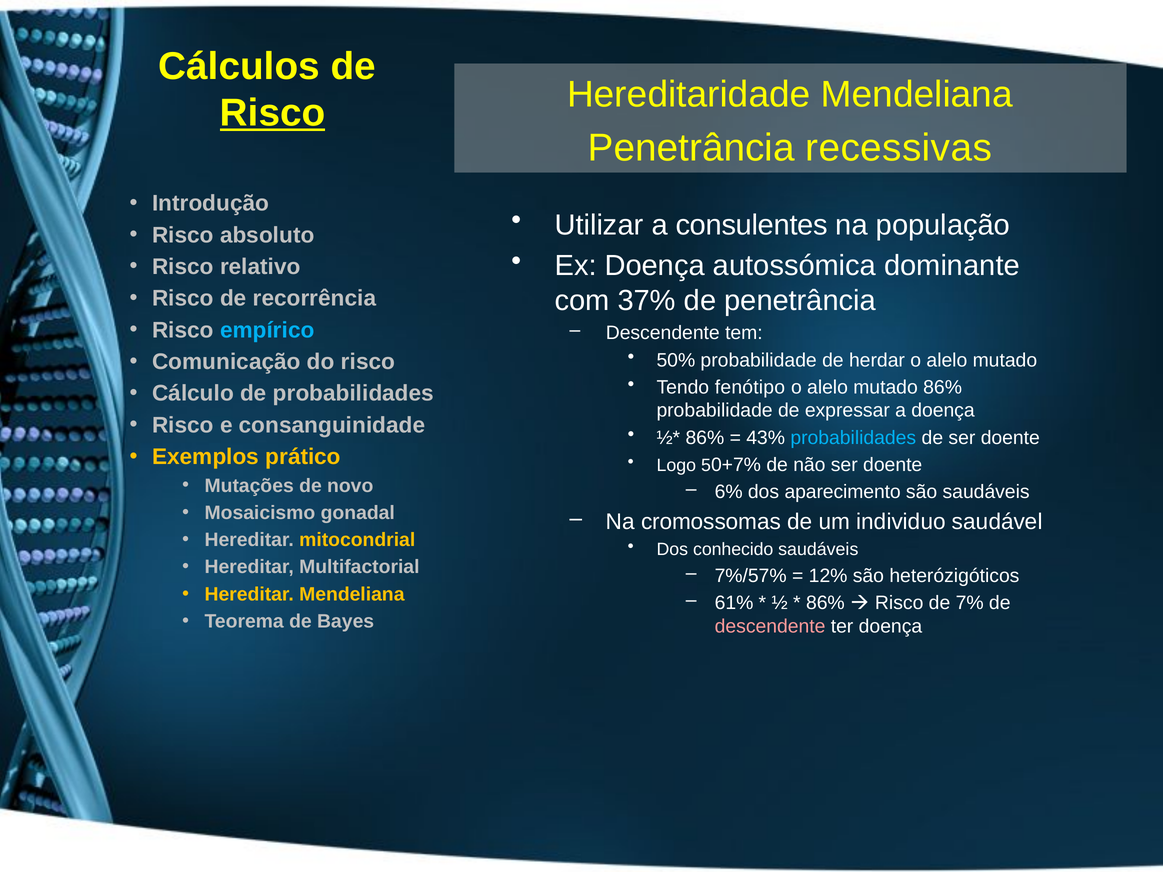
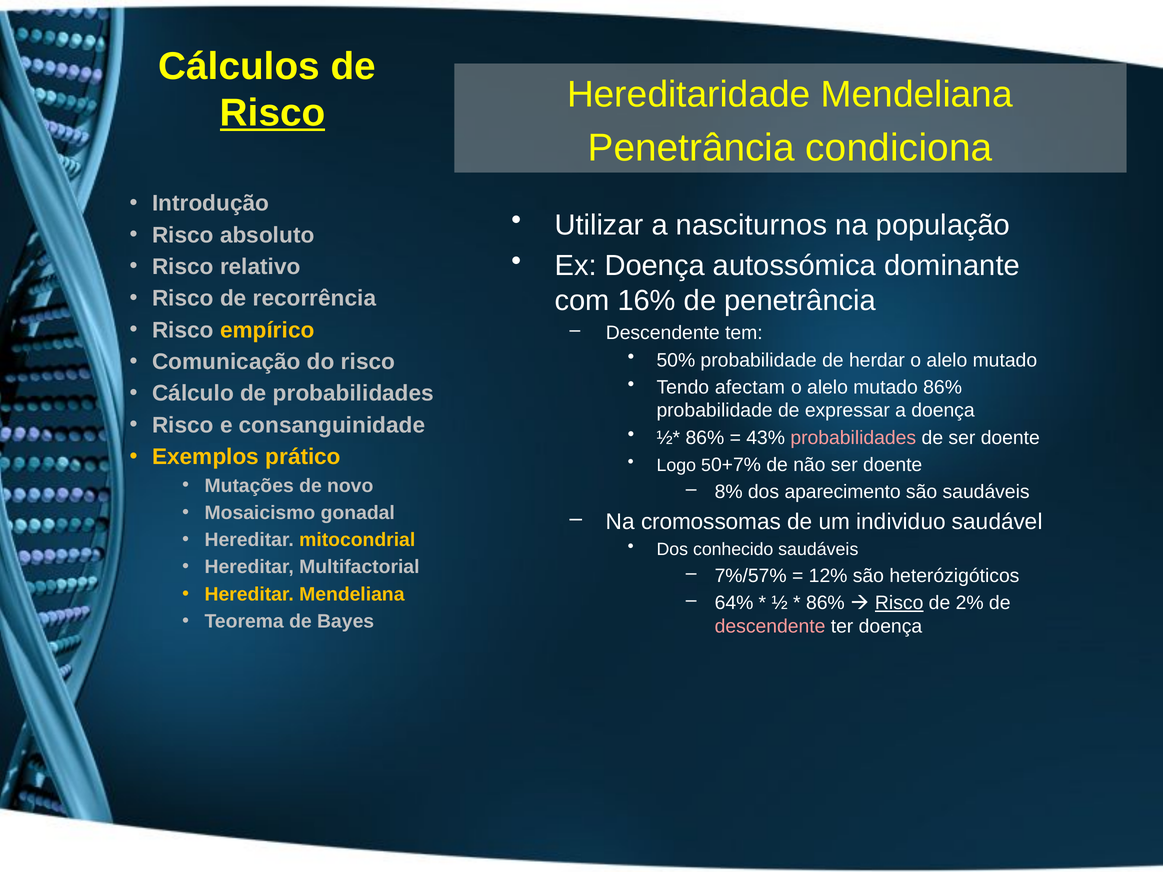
recessivas: recessivas -> condiciona (899, 148)
consulentes: consulentes -> nasciturnos (751, 225)
37%: 37% -> 16% (647, 301)
empírico colour: light blue -> yellow (267, 330)
fenótipo: fenótipo -> afectam (750, 387)
probabilidades colour: light blue -> pink (853, 438)
6%: 6% -> 8% (729, 492)
61%: 61% -> 64% (734, 603)
Risco underline: none -> present (899, 603)
7%: 7% -> 2% (970, 603)
